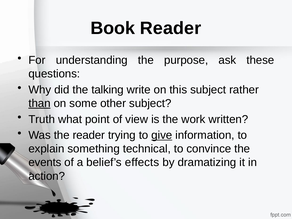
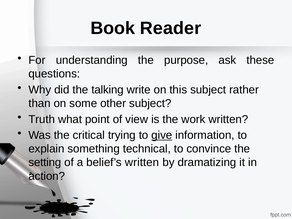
than underline: present -> none (39, 103)
the reader: reader -> critical (89, 135)
events: events -> setting (45, 162)
belief’s effects: effects -> written (142, 162)
